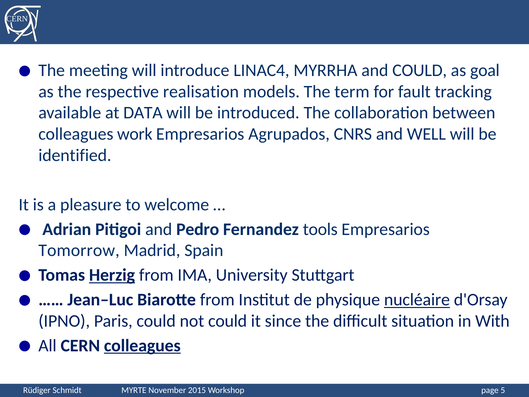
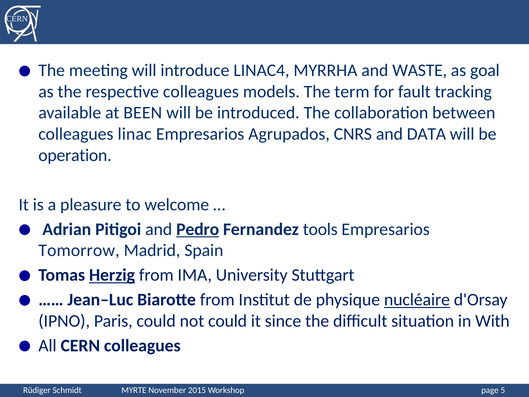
and COULD: COULD -> WASTE (420, 70)
respective realisation: realisation -> colleagues (201, 92)
DATA: DATA -> BEEN (143, 113)
work: work -> linac (135, 134)
WELL: WELL -> DATA (426, 134)
identified: identified -> operation (75, 155)
Pedro underline: none -> present (198, 229)
colleagues underline: present -> none (142, 345)
